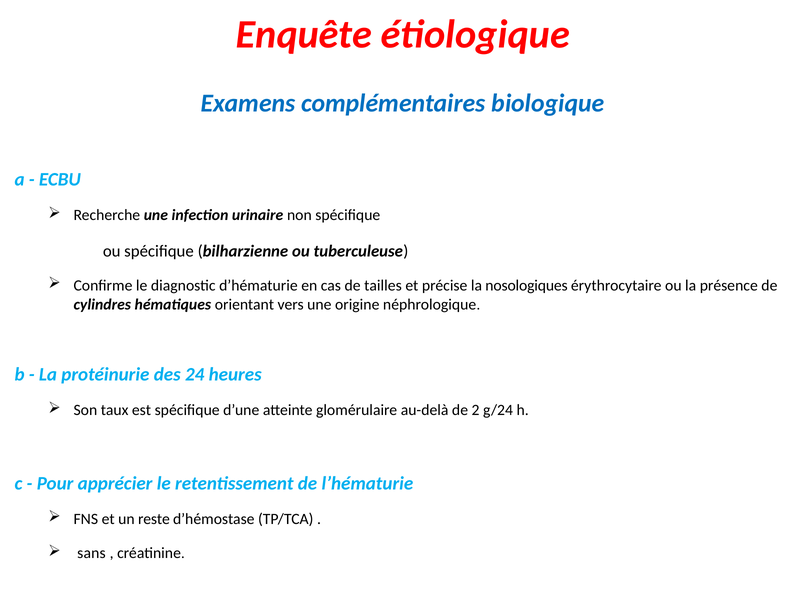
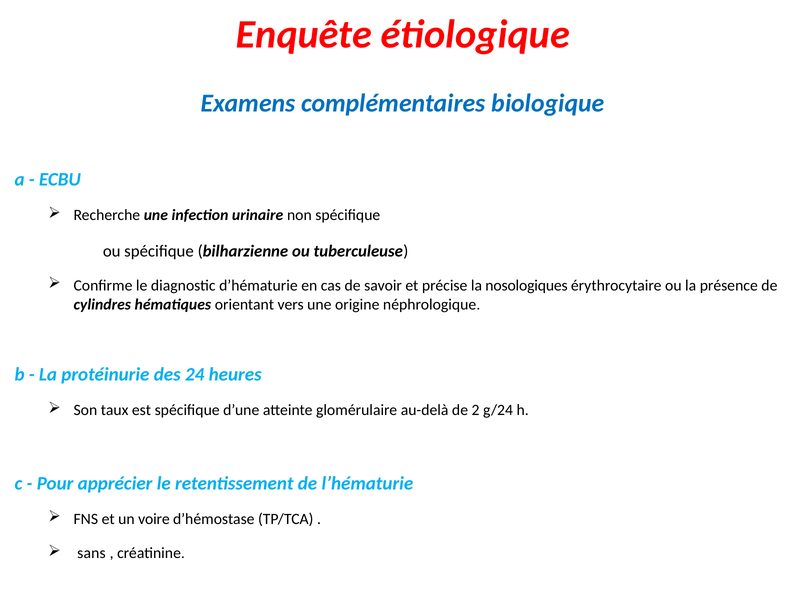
tailles: tailles -> savoir (383, 285)
reste: reste -> voire (154, 519)
